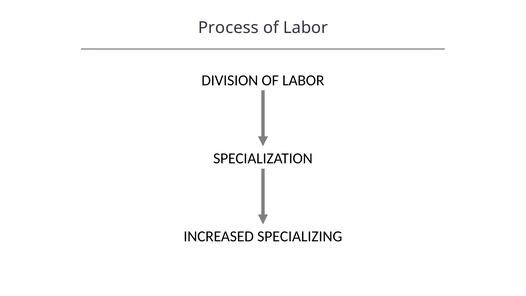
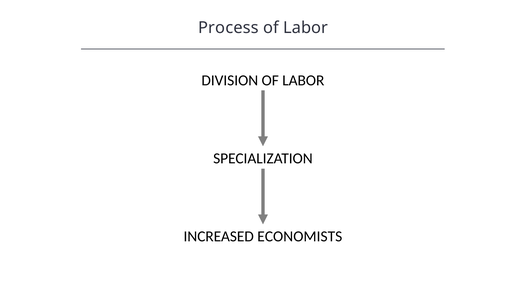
SPECIALIZING: SPECIALIZING -> ECONOMISTS (300, 236)
